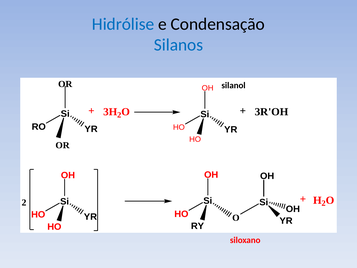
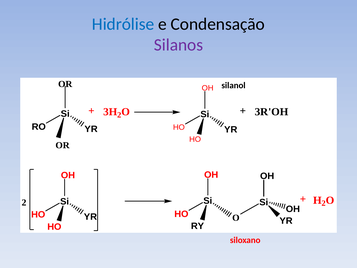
Silanos colour: blue -> purple (178, 45)
